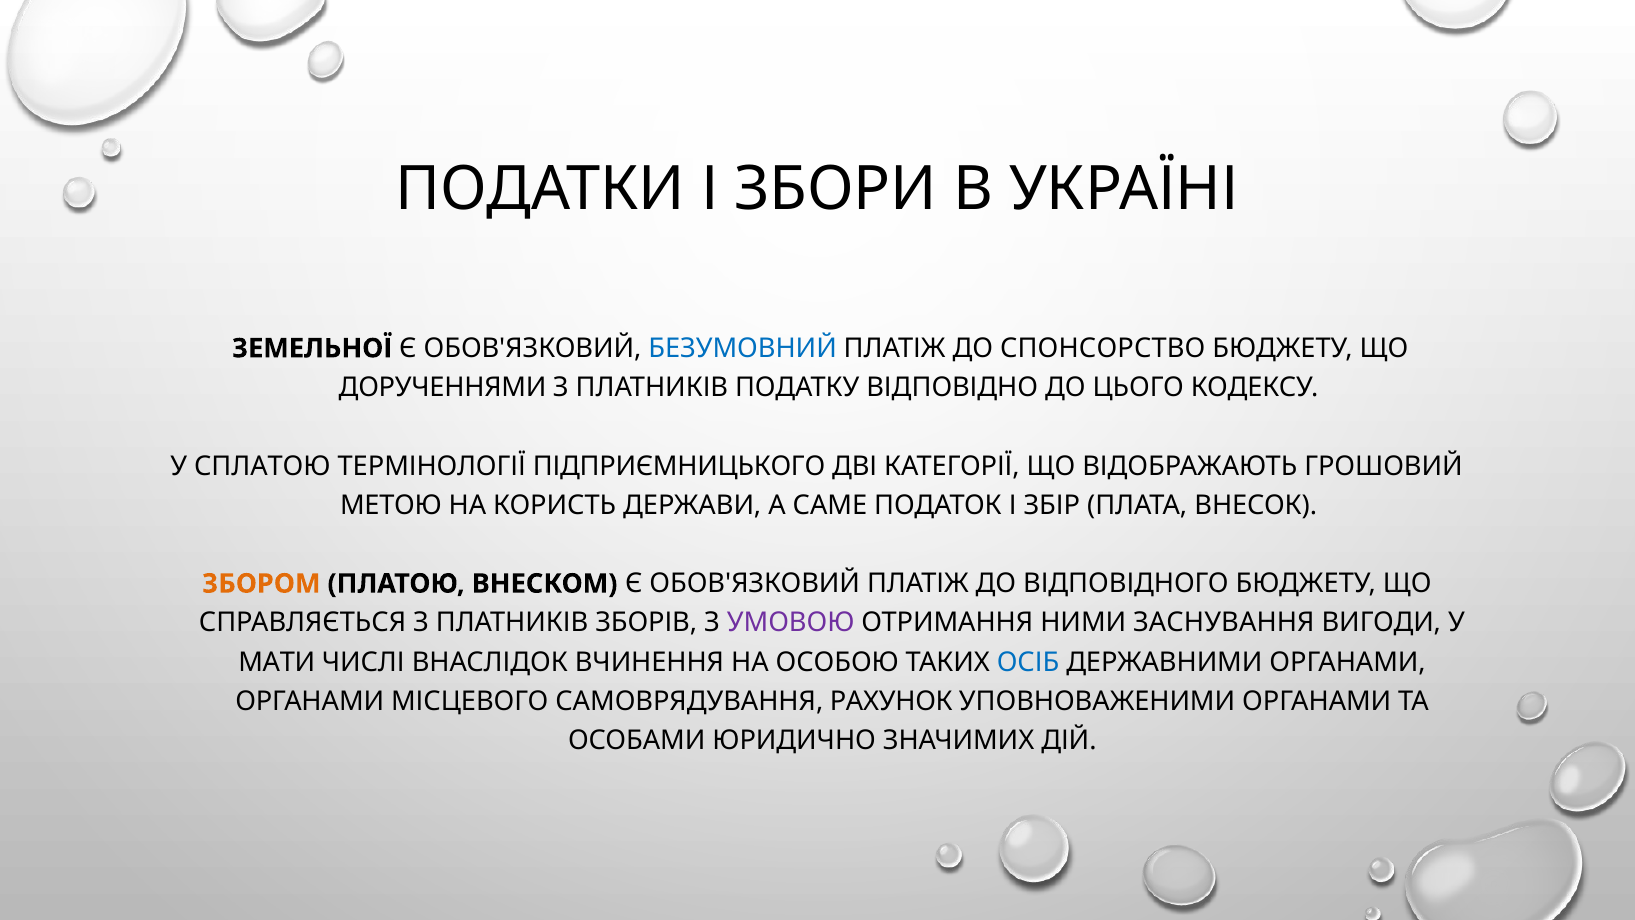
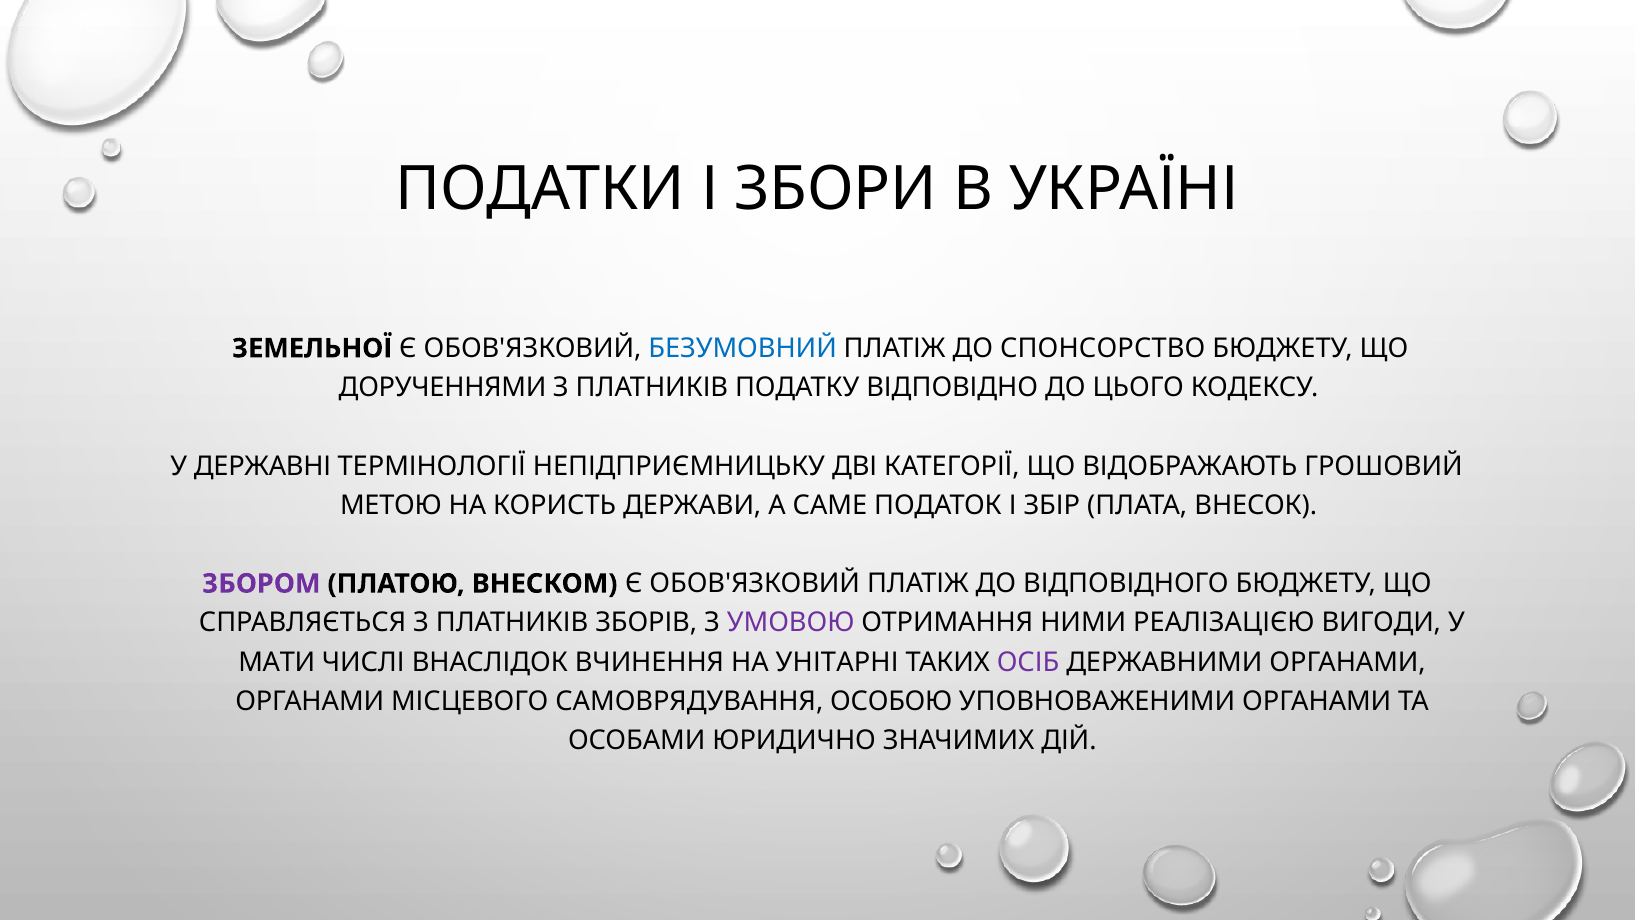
СПЛАТОЮ: СПЛАТОЮ -> ДЕРЖАВНІ (262, 466)
ПІДПРИЄМНИЦЬКОГО: ПІДПРИЄМНИЦЬКОГО -> НЕПІДПРИЄМНИЦЬКУ (679, 466)
ЗБОРОМ colour: orange -> purple (261, 584)
ЗАСНУВАННЯ: ЗАСНУВАННЯ -> РЕАЛІЗАЦІЄЮ (1224, 623)
ОСОБОЮ: ОСОБОЮ -> УНІТАРНІ (837, 662)
ОСІБ colour: blue -> purple (1028, 662)
РАХУНОК: РАХУНОК -> ОСОБОЮ (891, 701)
